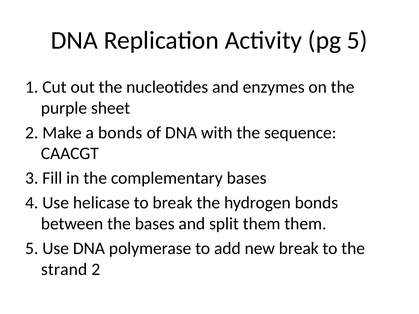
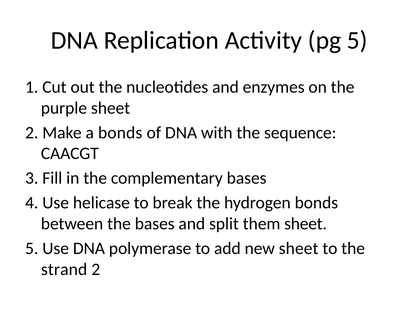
them them: them -> sheet (306, 224)
new break: break -> sheet (299, 249)
